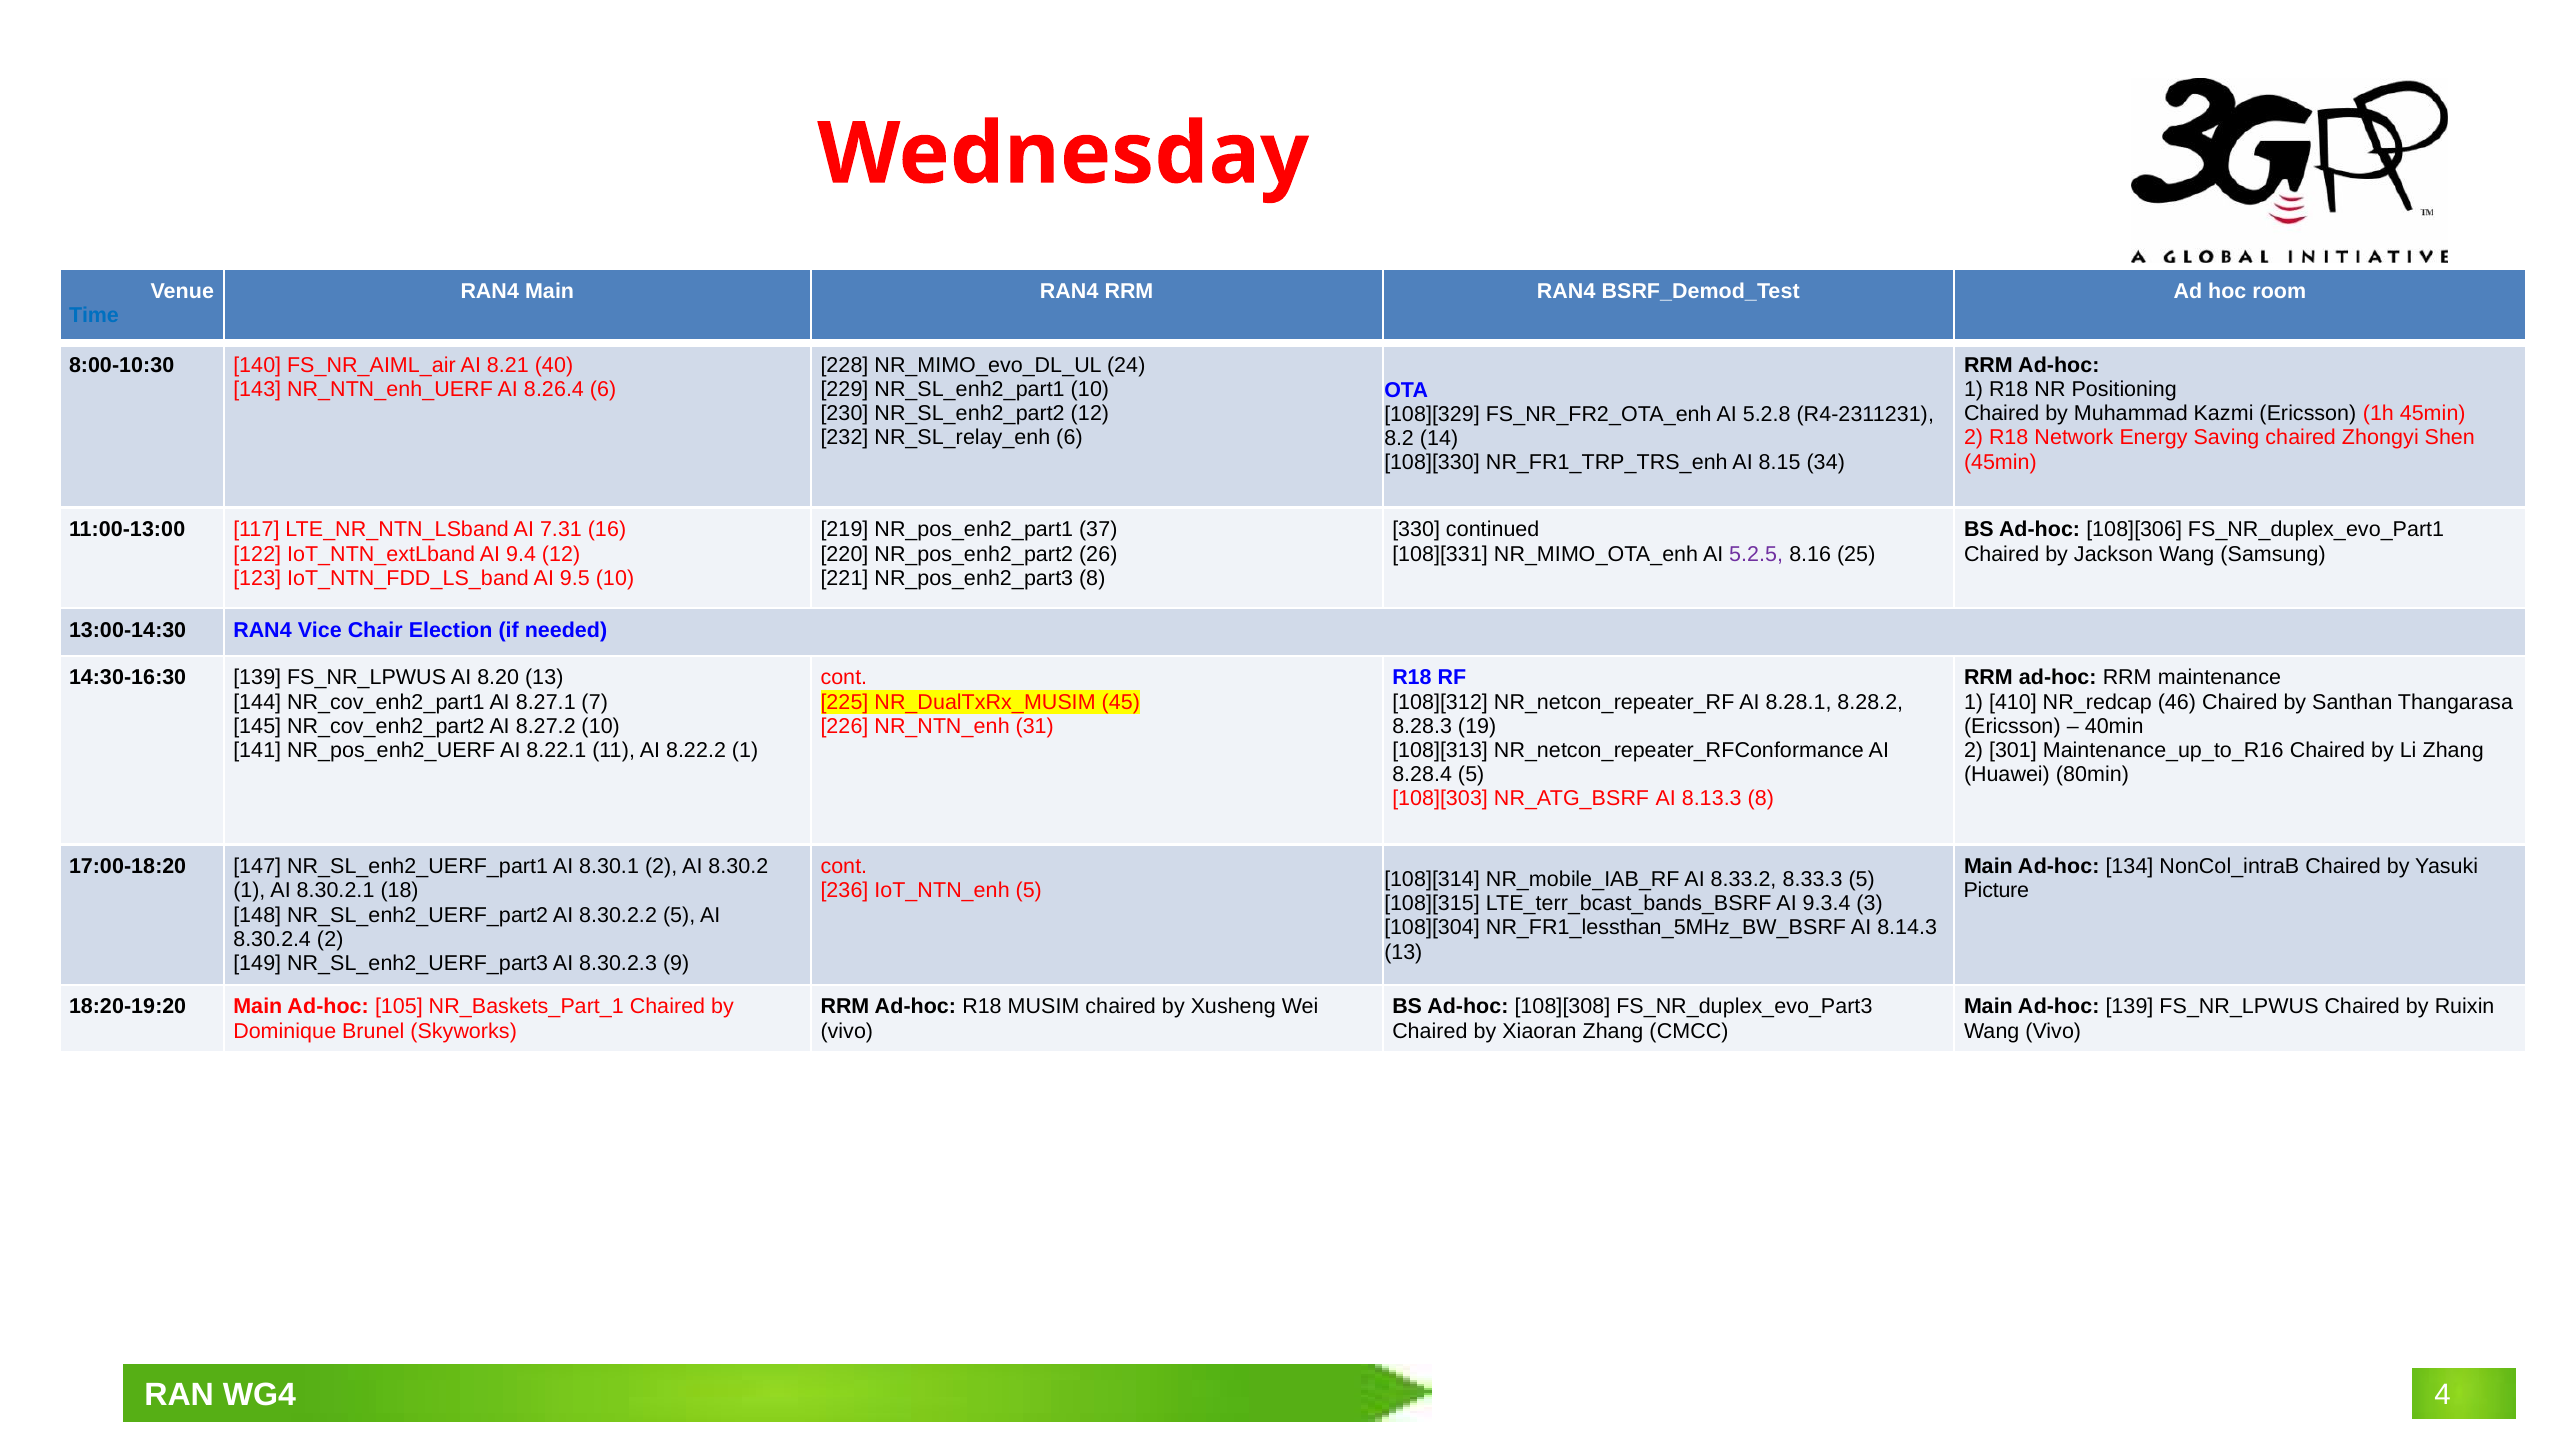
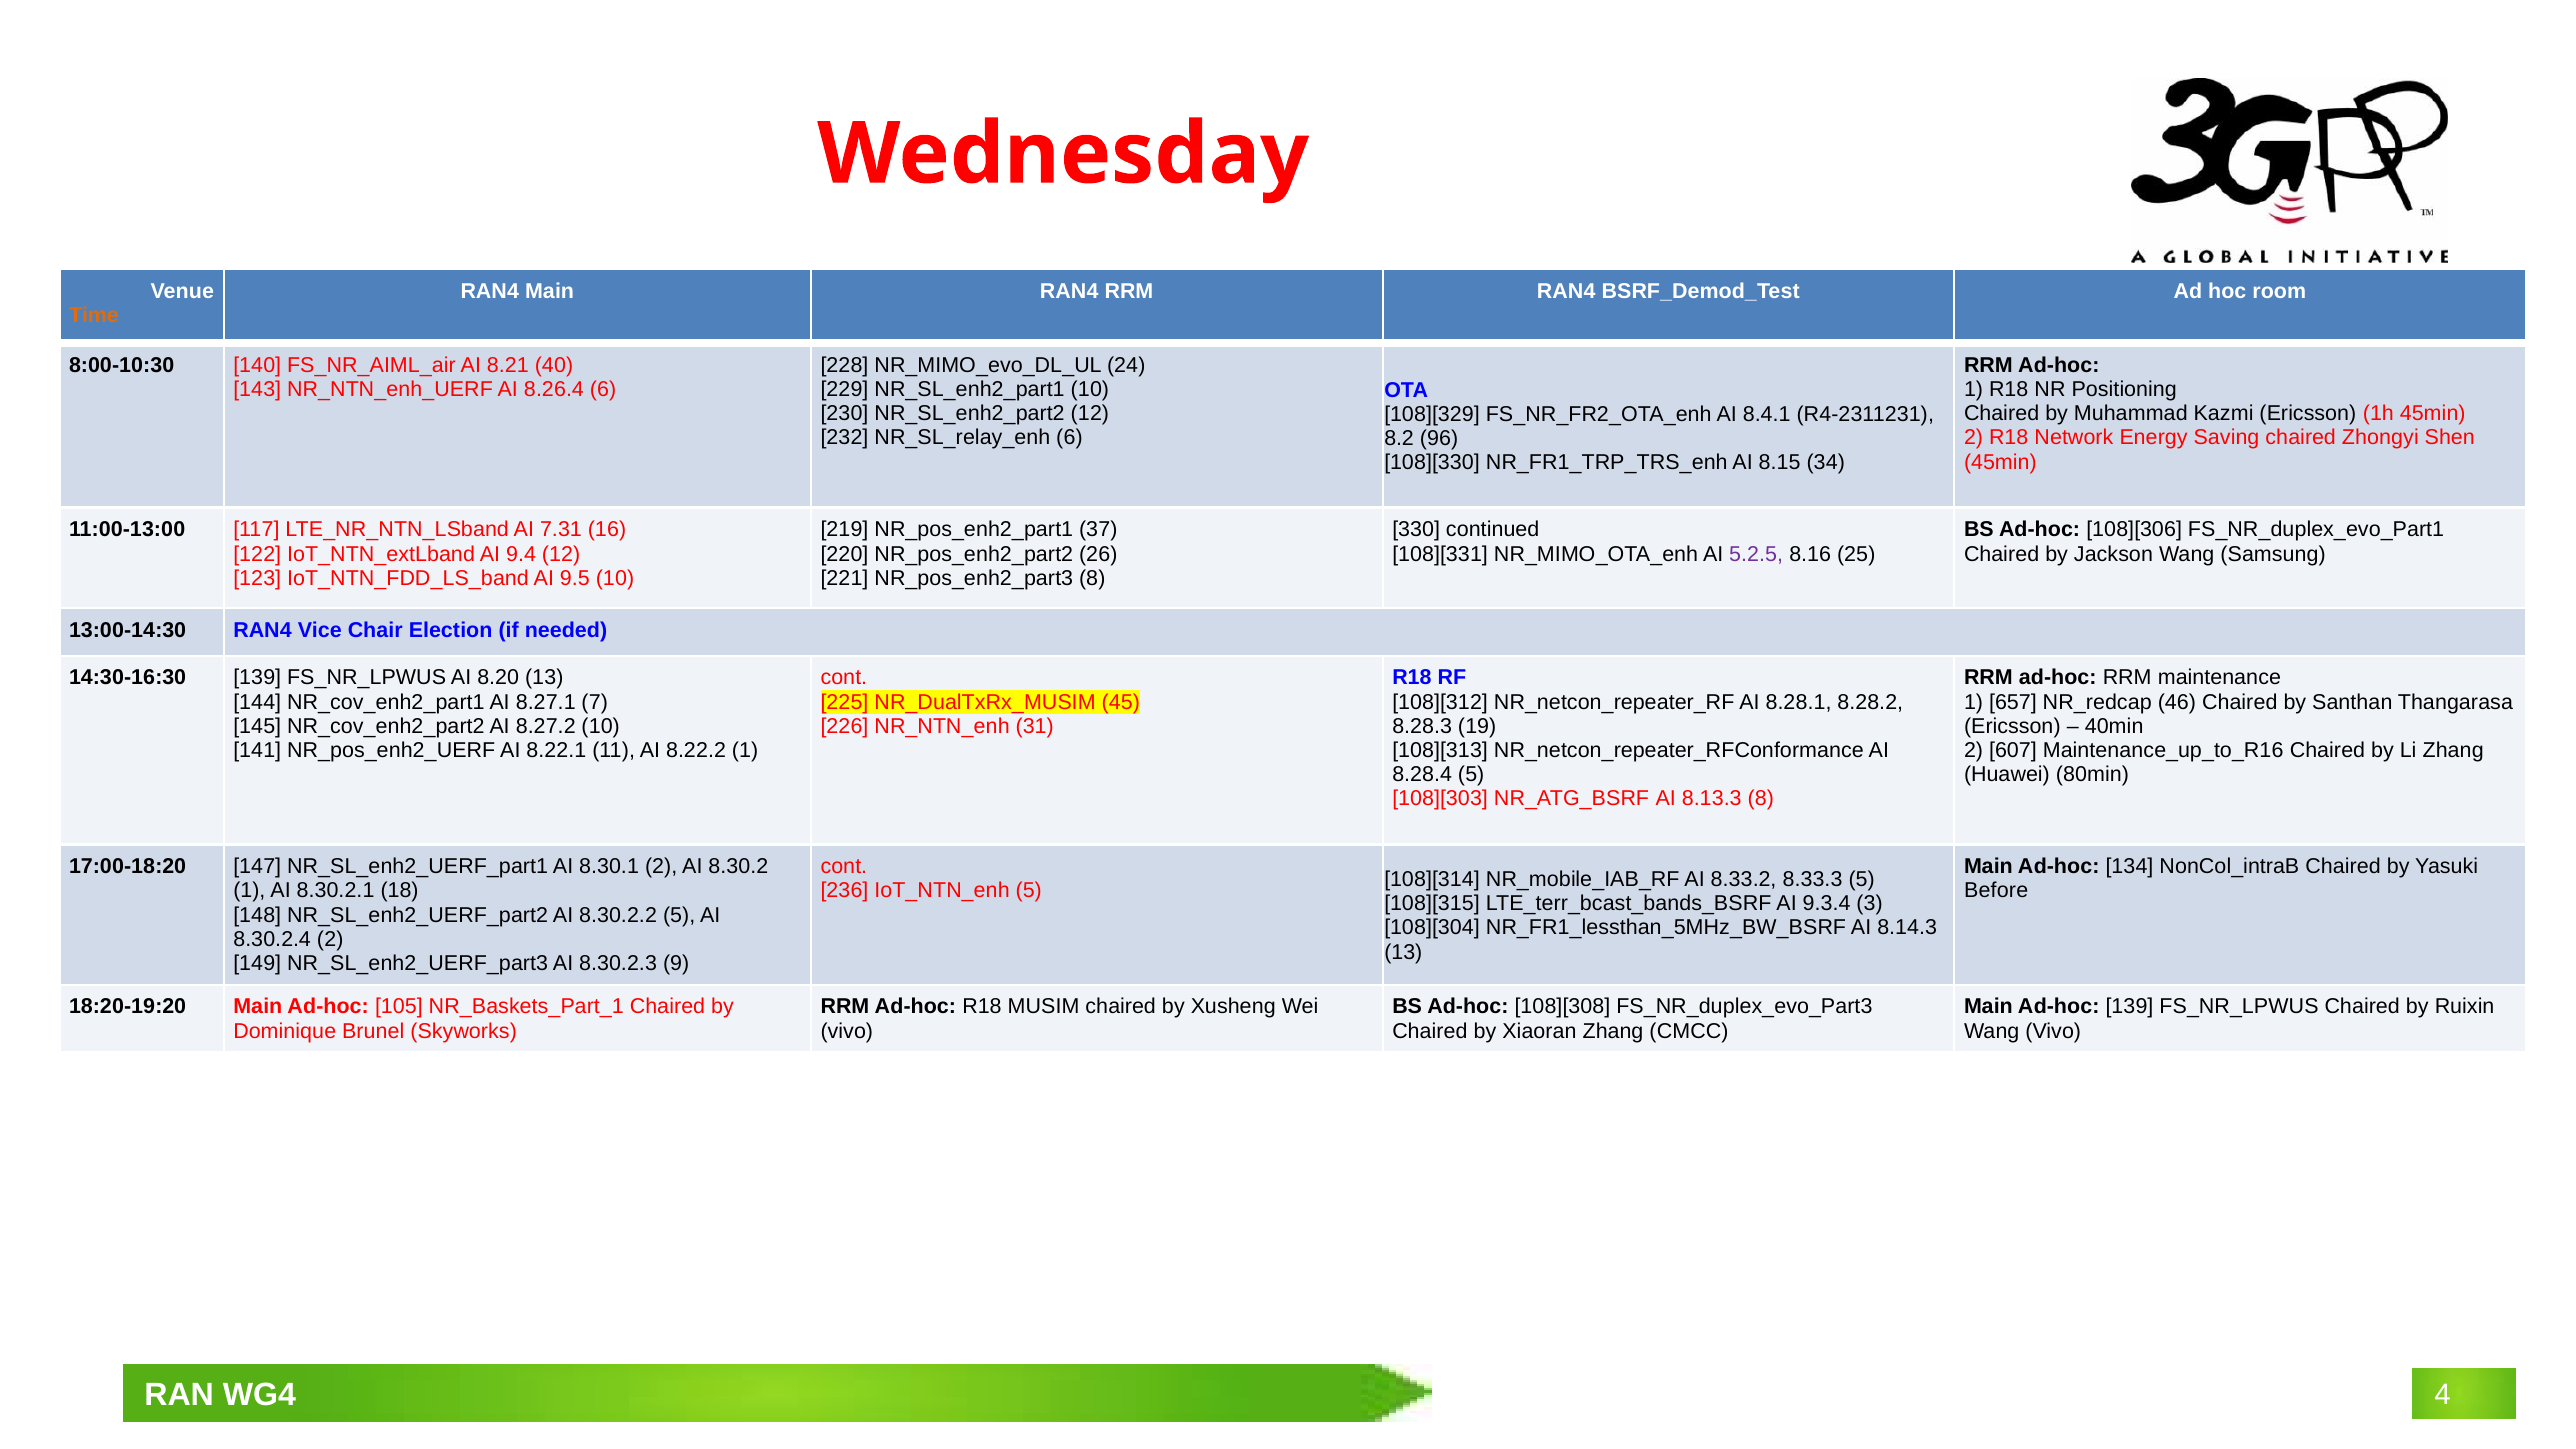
Time colour: blue -> orange (94, 315)
5.2.8: 5.2.8 -> 8.4.1 (1767, 414)
14: 14 -> 96 (1439, 439)
410: 410 -> 657 (2013, 702)
301: 301 -> 607 (2013, 750)
Picture: Picture -> Before (1996, 891)
